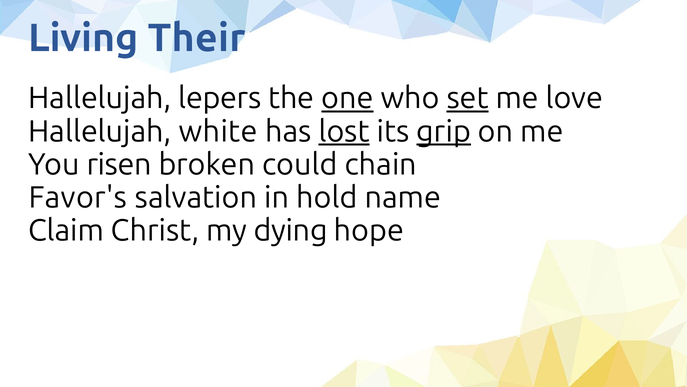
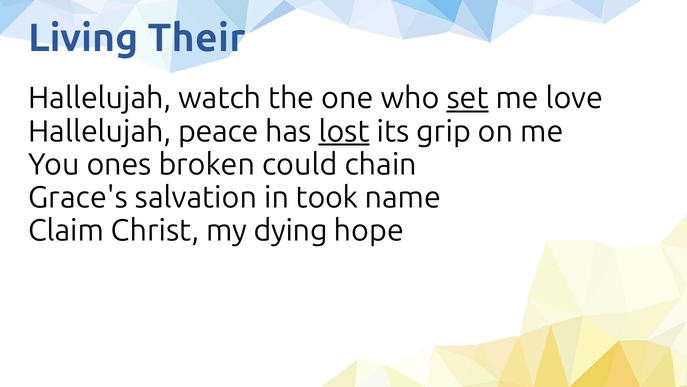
lepers: lepers -> watch (220, 98)
one underline: present -> none (347, 98)
white: white -> peace (218, 131)
grip underline: present -> none (444, 131)
risen: risen -> ones (119, 164)
Favor's: Favor's -> Grace's (78, 197)
hold: hold -> took (327, 197)
